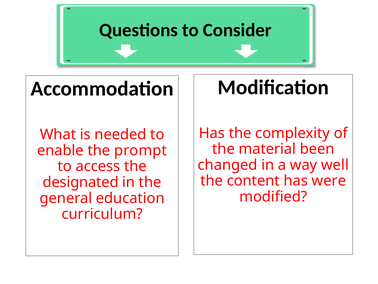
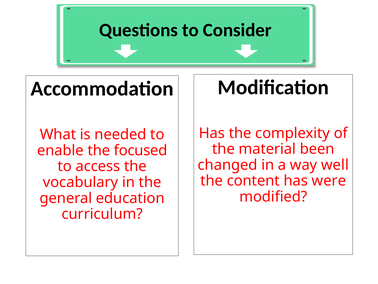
prompt: prompt -> focused (141, 150)
designated: designated -> vocabulary (81, 182)
